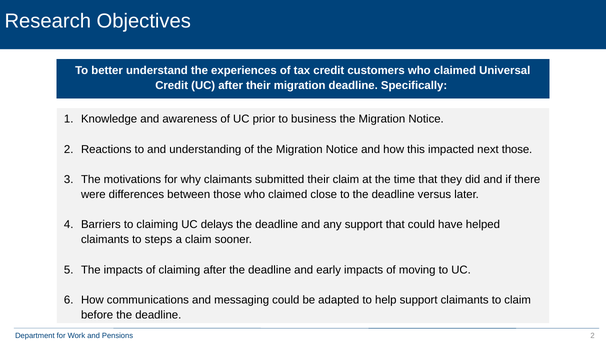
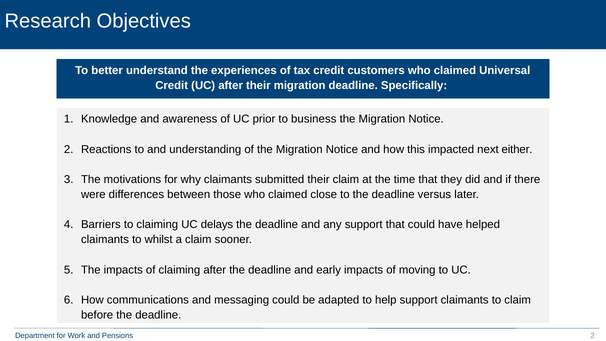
next those: those -> either (517, 149)
steps: steps -> whilst (159, 240)
